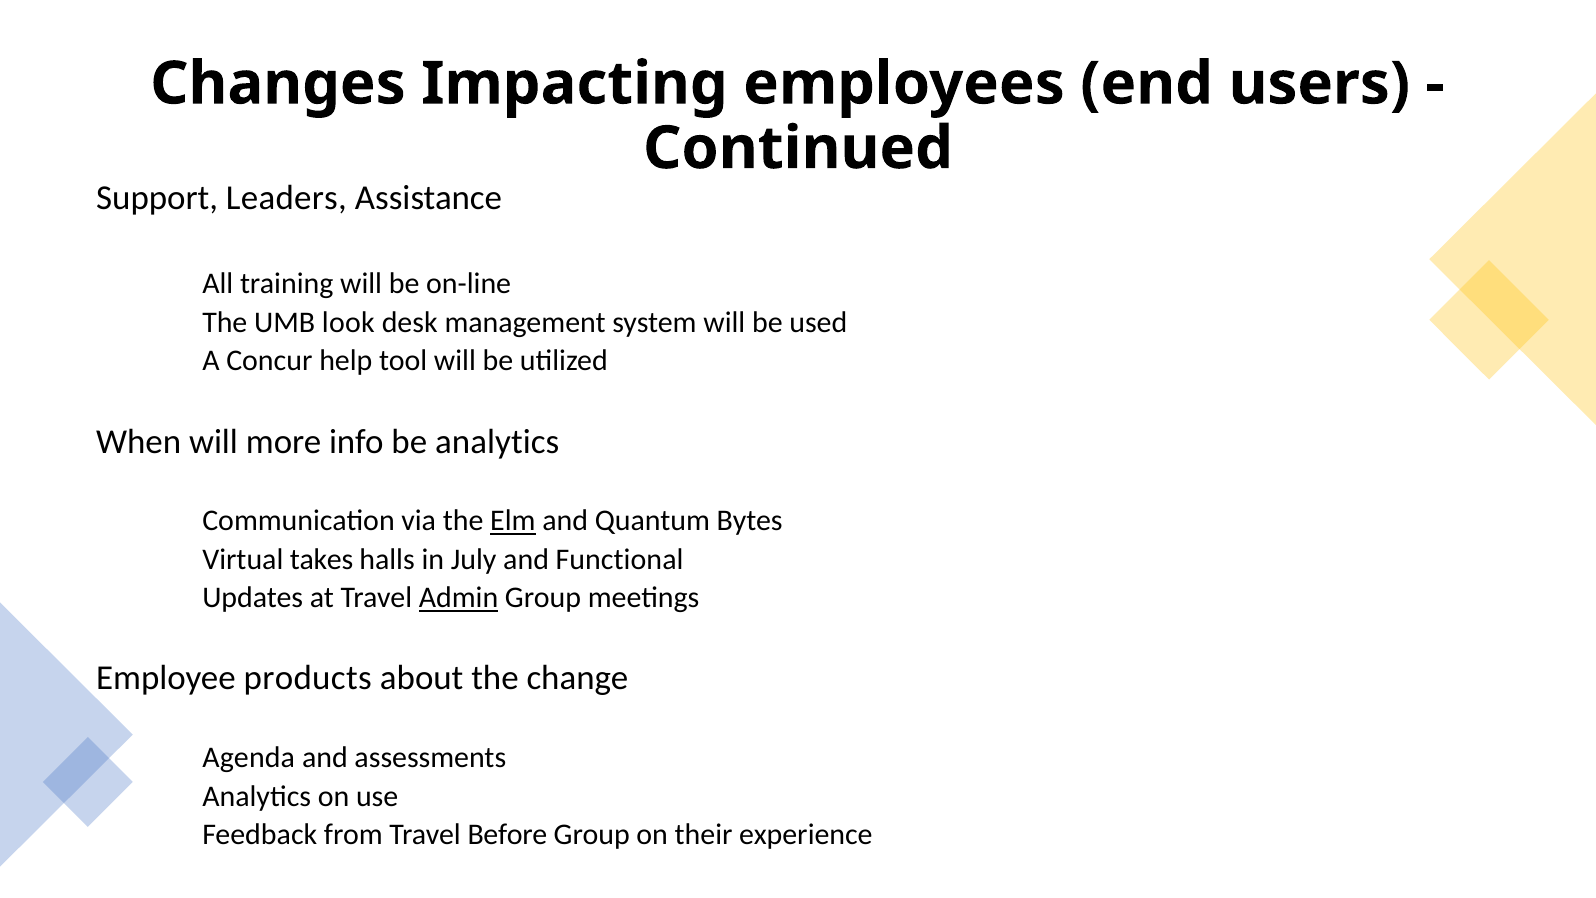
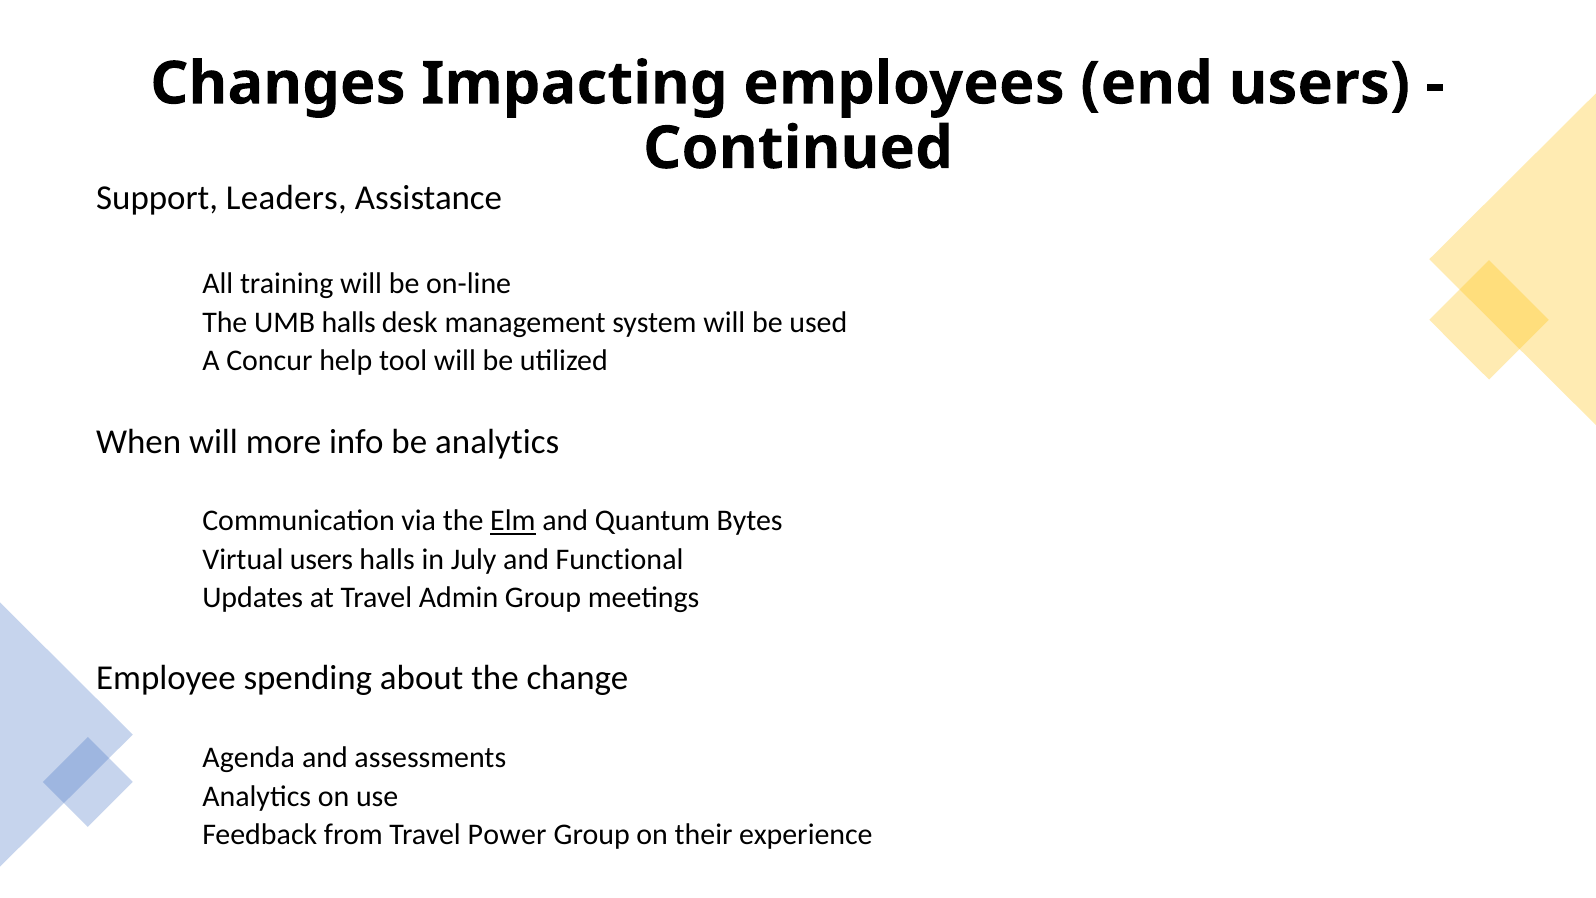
UMB look: look -> halls (349, 322)
Virtual takes: takes -> users (322, 559)
Admin underline: present -> none (459, 598)
products: products -> spending (308, 678)
Before: Before -> Power (507, 835)
